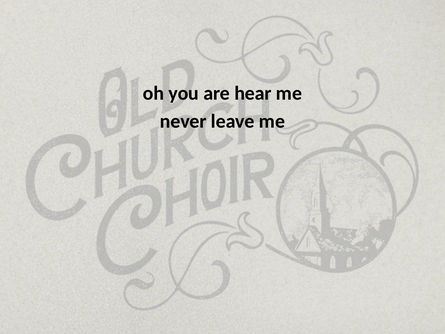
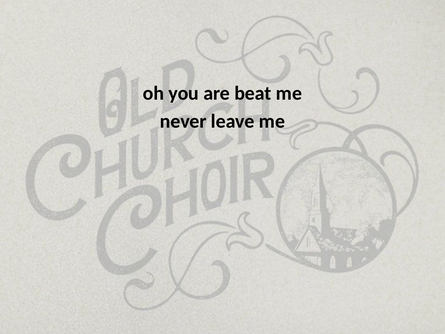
hear: hear -> beat (253, 93)
